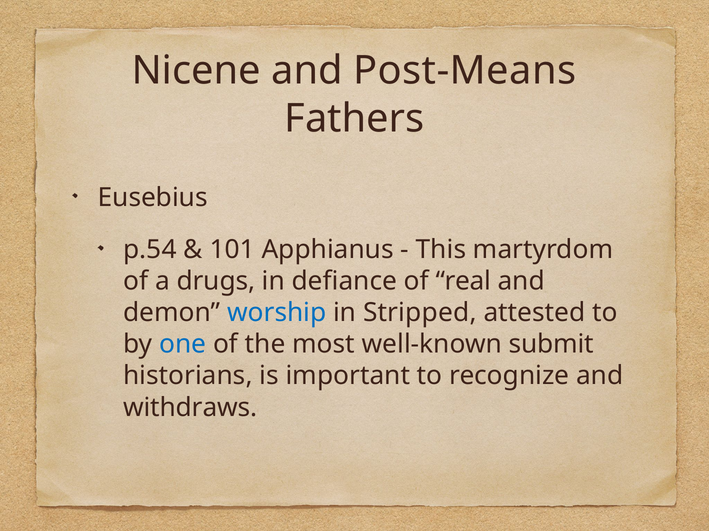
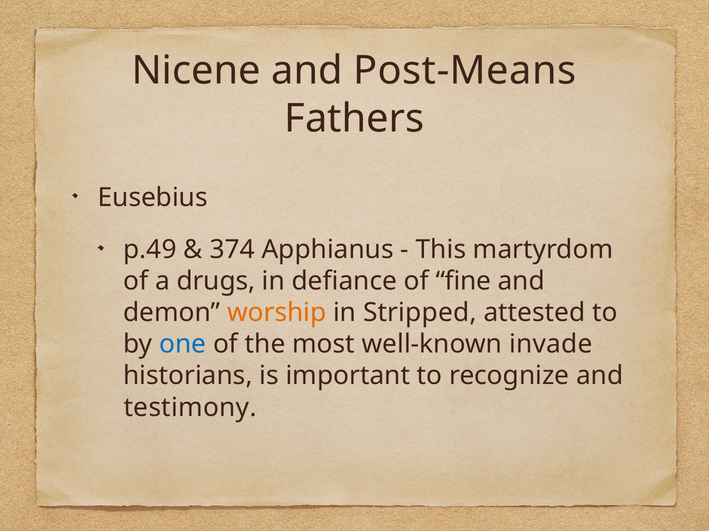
p.54: p.54 -> p.49 (150, 250)
101: 101 -> 374 (232, 250)
real: real -> fine (463, 282)
worship colour: blue -> orange (277, 313)
submit: submit -> invade (551, 345)
withdraws: withdraws -> testimony (190, 408)
